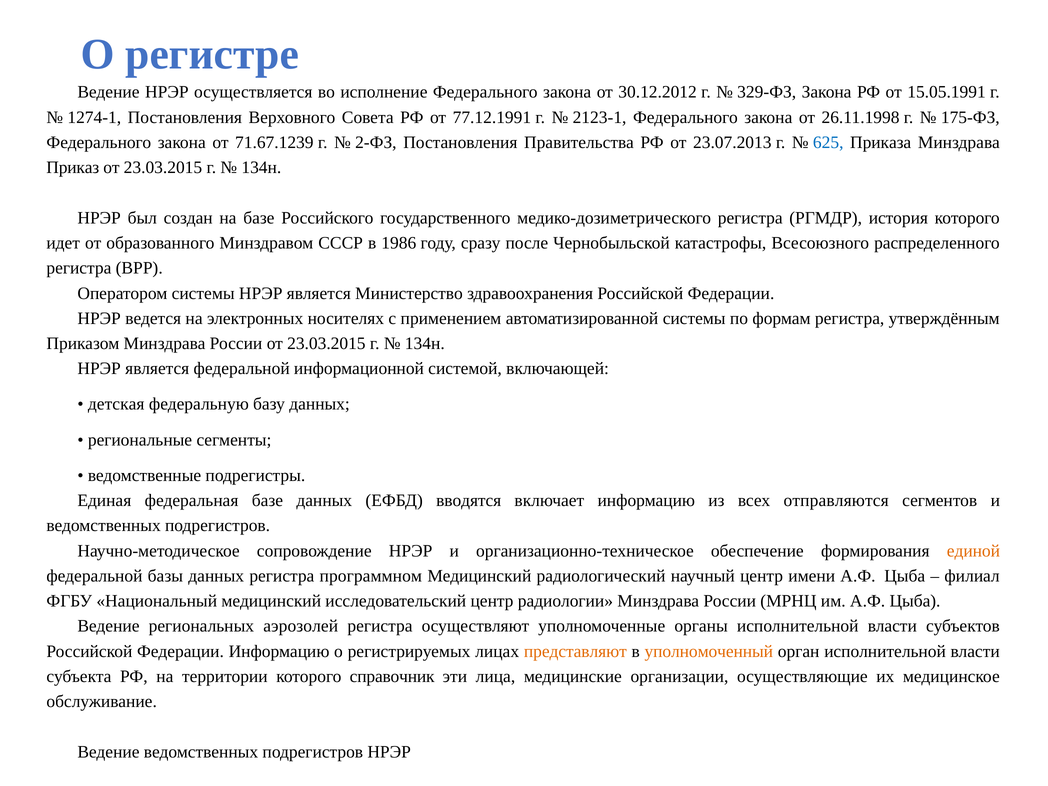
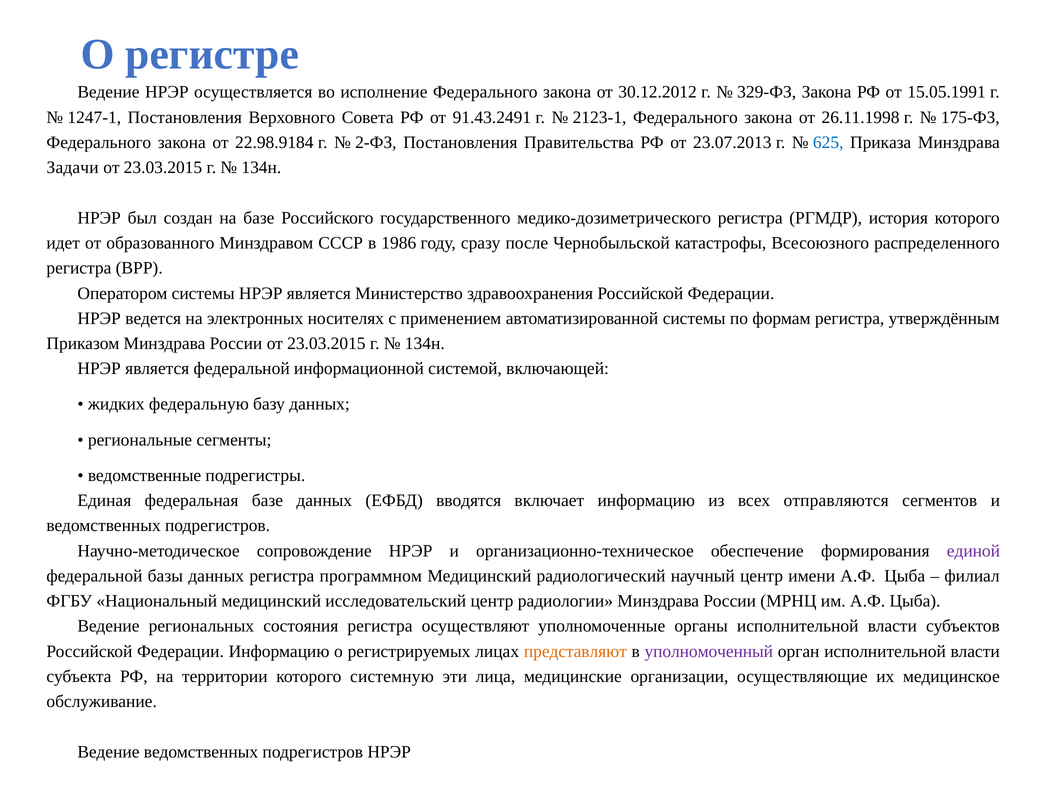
1274‑1: 1274‑1 -> 1247‑1 (94, 117)
77.12.1991: 77.12.1991 -> 91.43.2491 (492, 117)
71.67.1239: 71.67.1239 -> 22.98.9184 (274, 142)
Приказ: Приказ -> Задачи (73, 168)
детская: детская -> жидких (116, 404)
единой colour: orange -> purple (973, 551)
аэрозолей: аэрозолей -> состояния (301, 626)
уполномоченный colour: orange -> purple (709, 651)
справочник: справочник -> системную (392, 676)
